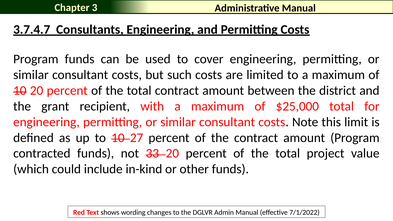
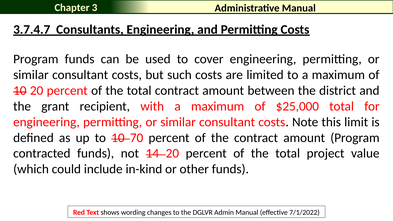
27: 27 -> 70 (137, 138)
33: 33 -> 14 (152, 153)
